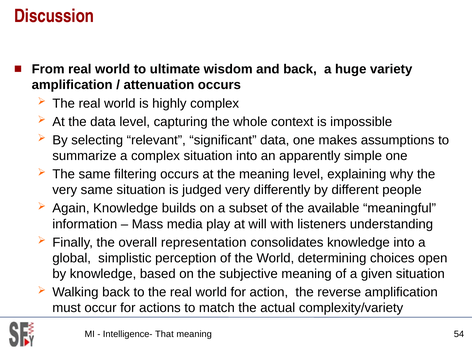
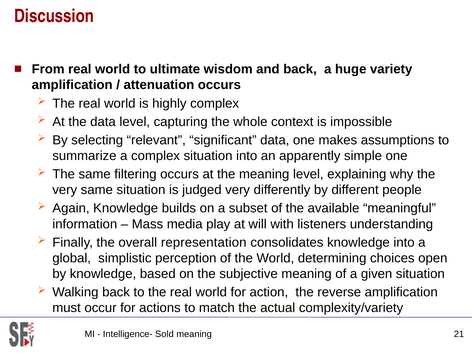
That: That -> Sold (164, 334)
54: 54 -> 21 (459, 334)
